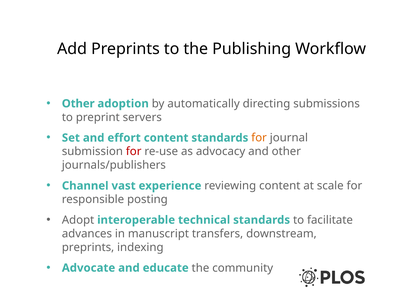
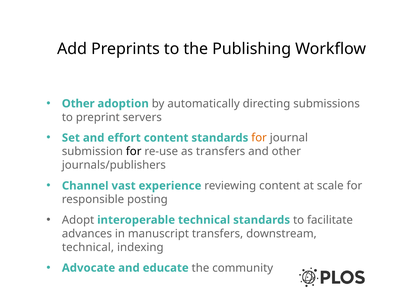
for colour: red -> black (134, 152)
as advocacy: advocacy -> transfers (221, 152)
preprints: preprints -> technical (88, 248)
